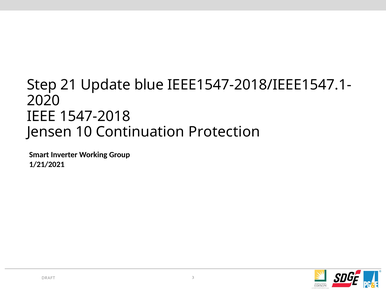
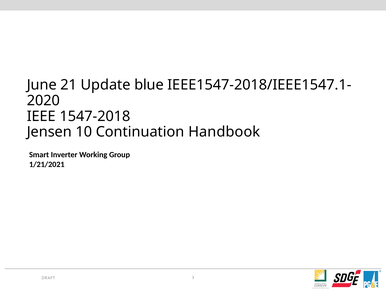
Step: Step -> June (42, 85)
Protection: Protection -> Handbook (224, 132)
